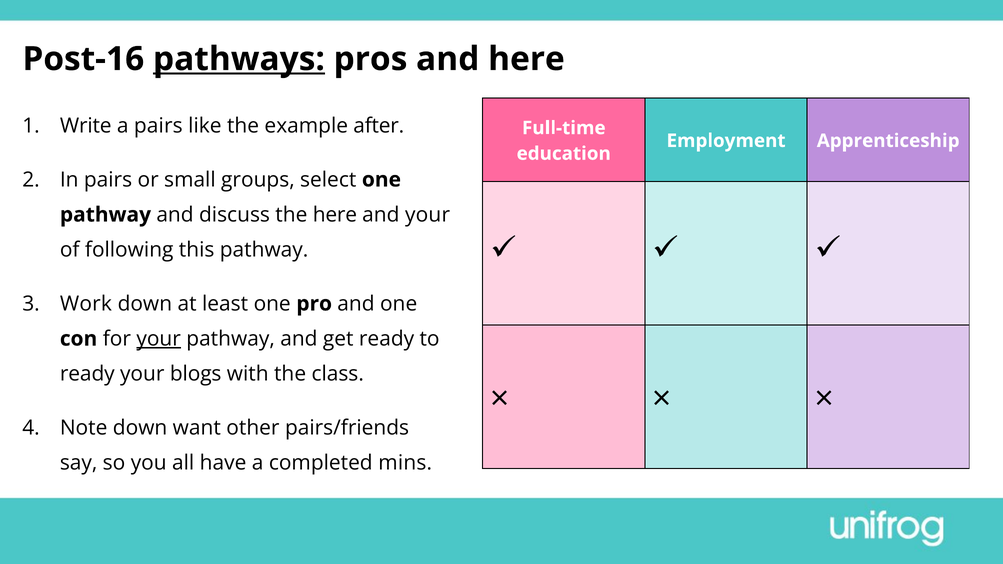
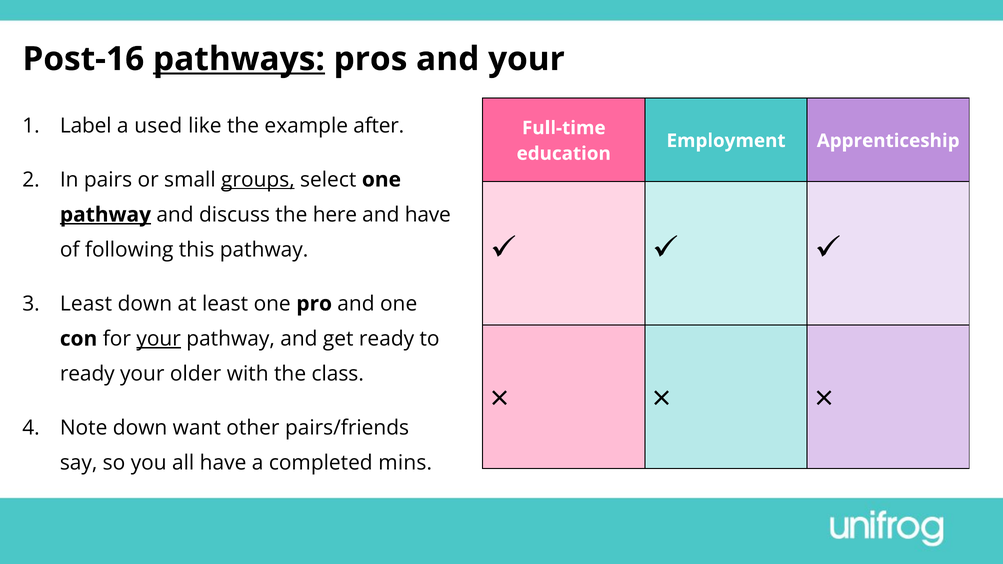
and here: here -> your (526, 59)
Write: Write -> Label (86, 126)
a pairs: pairs -> used (158, 126)
groups underline: none -> present (258, 180)
pathway underline: none -> present (105, 215)
and your: your -> have (428, 215)
Work: Work -> Least (86, 304)
blogs: blogs -> older (196, 374)
